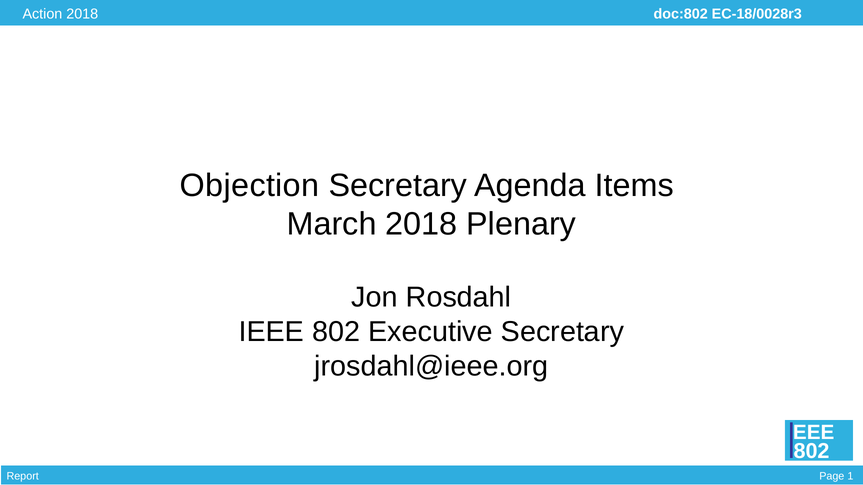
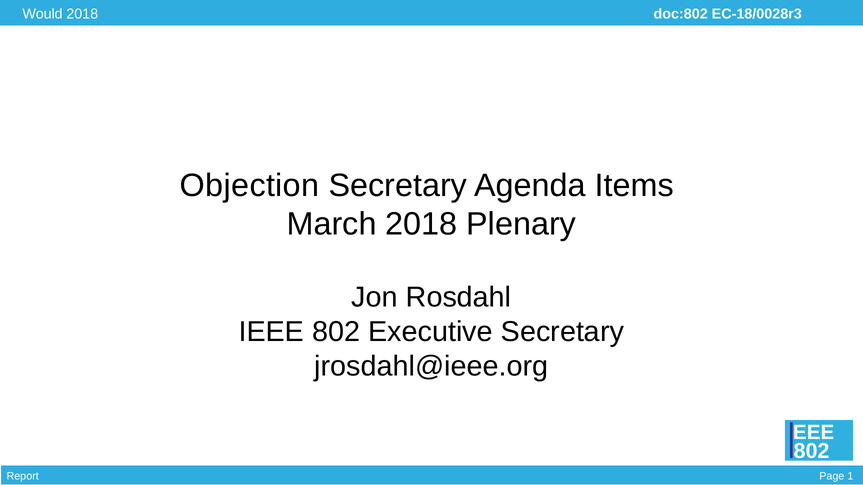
Action: Action -> Would (42, 14)
